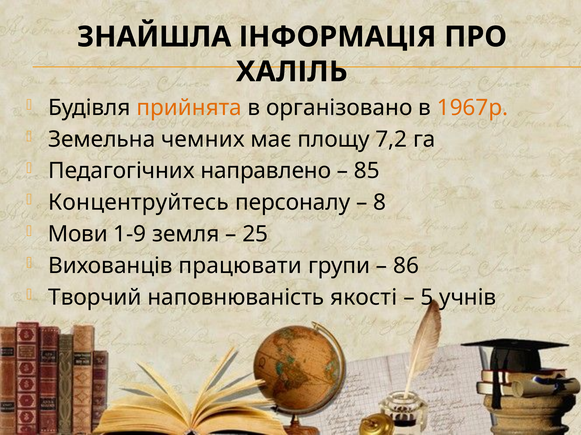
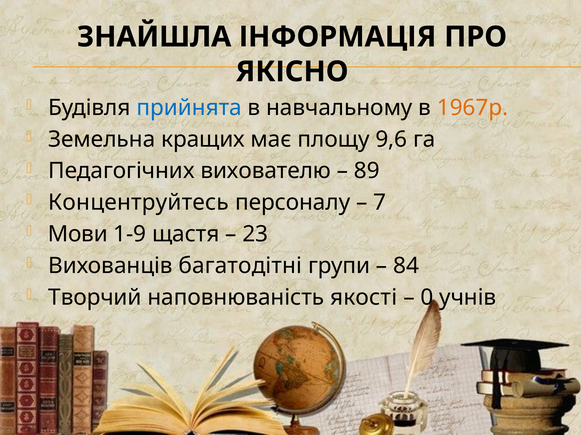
ХАЛІЛЬ: ХАЛІЛЬ -> ЯКІСНО (292, 72)
прийнята colour: orange -> blue (189, 108)
організовано: організовано -> навчальному (339, 108)
чемних: чемних -> кращих (203, 139)
7,2: 7,2 -> 9,6 (391, 139)
направлено: направлено -> вихователю (266, 171)
85: 85 -> 89 (367, 171)
8: 8 -> 7 (380, 203)
земля: земля -> щастя (186, 234)
25: 25 -> 23 (255, 234)
працювати: працювати -> багатодітні (240, 266)
86: 86 -> 84 (406, 266)
5: 5 -> 0 (427, 298)
